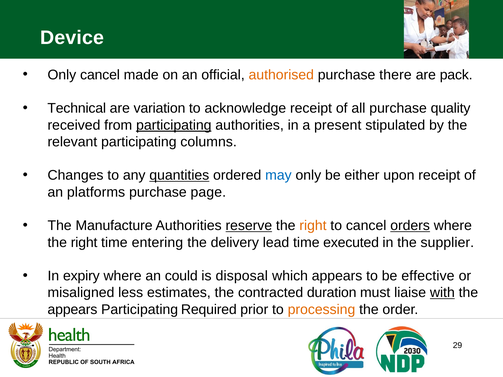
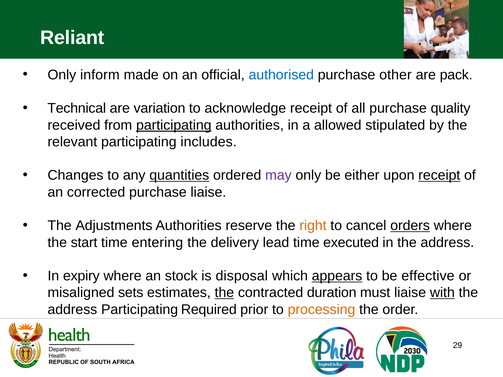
Device: Device -> Reliant (72, 38)
Only cancel: cancel -> inform (100, 75)
authorised colour: orange -> blue (281, 75)
there: there -> other (395, 75)
present: present -> allowed (338, 125)
columns: columns -> includes (209, 142)
may colour: blue -> purple (278, 175)
receipt underline: none -> present (439, 175)
platforms: platforms -> corrected (96, 192)
purchase page: page -> liaise (208, 192)
Manufacture: Manufacture -> Adjustments (114, 226)
reserve underline: present -> none (249, 226)
right: right -> start (84, 243)
in the supplier: supplier -> address (447, 243)
could: could -> stock (181, 276)
appears underline: none -> present (337, 276)
less: less -> sets (131, 293)
the underline: none -> present (224, 293)
appears: appears -> address (72, 310)
